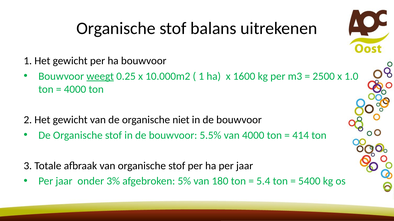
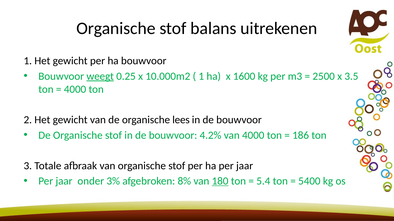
1.0: 1.0 -> 3.5 (351, 76)
niet: niet -> lees (181, 120)
5.5%: 5.5% -> 4.2% (210, 136)
414: 414 -> 186 (301, 136)
5%: 5% -> 8% (184, 182)
180 underline: none -> present (220, 182)
